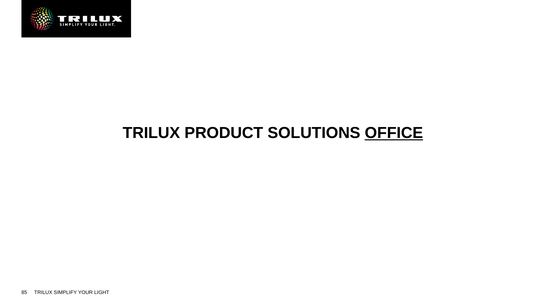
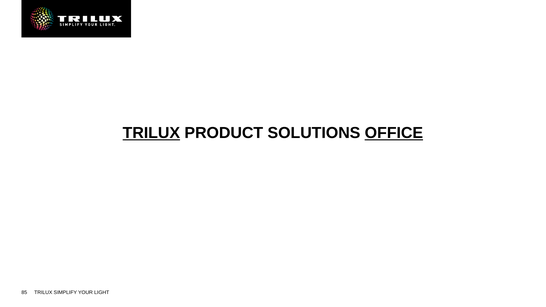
TRILUX underline: none -> present (151, 133)
